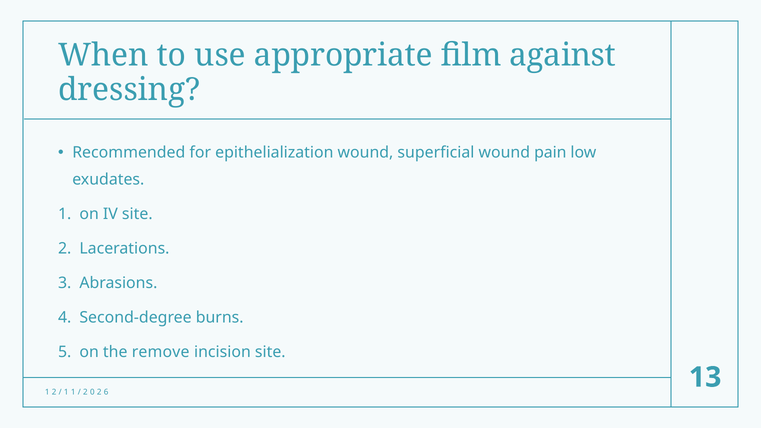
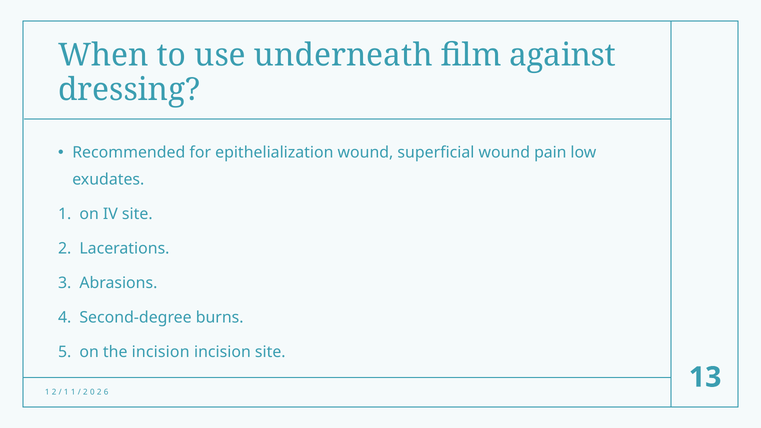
appropriate: appropriate -> underneath (343, 55)
the remove: remove -> incision (161, 352)
